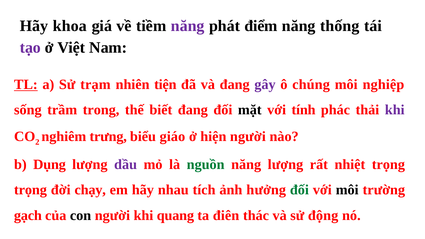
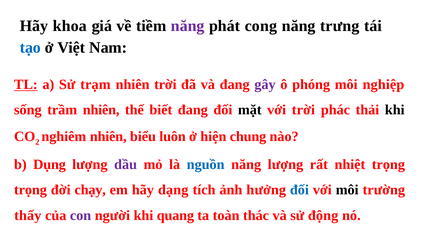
điểm: điểm -> cong (261, 26)
thống: thống -> trưng (340, 26)
tạo colour: purple -> blue (30, 48)
nhiên tiện: tiện -> trời (165, 84)
chúng: chúng -> phóng (311, 84)
trầm trong: trong -> nhiên (101, 110)
với tính: tính -> trời (303, 110)
khi colour: purple -> black (395, 110)
nghiêm trưng: trưng -> nhiên (108, 137)
giáo: giáo -> luôn (173, 137)
hiện người: người -> chung (248, 137)
nguồn colour: green -> blue (206, 164)
nhau: nhau -> dạng (173, 190)
đối colour: green -> blue (299, 190)
gạch: gạch -> thấy (28, 215)
con colour: black -> purple (81, 215)
điên: điên -> toàn (226, 215)
